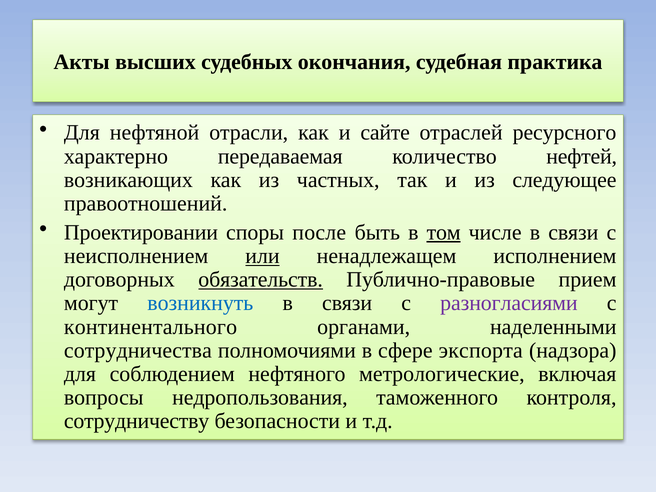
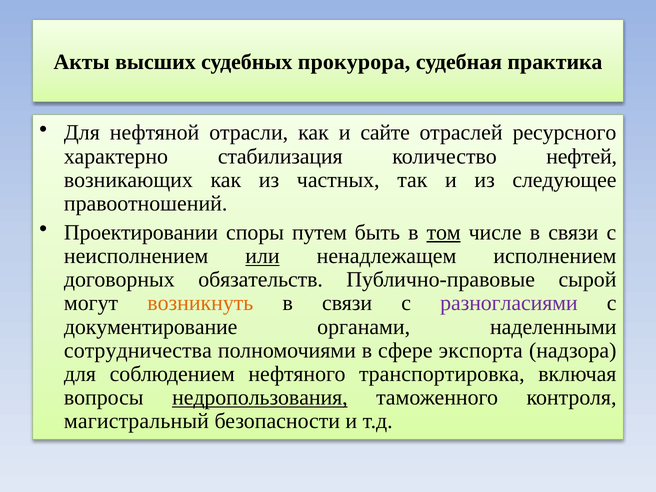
окончания: окончания -> прокурора (354, 62)
передаваемая: передаваемая -> стабилизация (280, 156)
после: после -> путем (319, 232)
обязательств underline: present -> none (261, 280)
прием: прием -> сырой (588, 280)
возникнуть colour: blue -> orange (200, 303)
континентального: континентального -> документирование (151, 327)
метрологические: метрологические -> транспортировка (442, 374)
недропользования underline: none -> present (260, 398)
сотрудничеству: сотрудничеству -> магистральный (136, 421)
